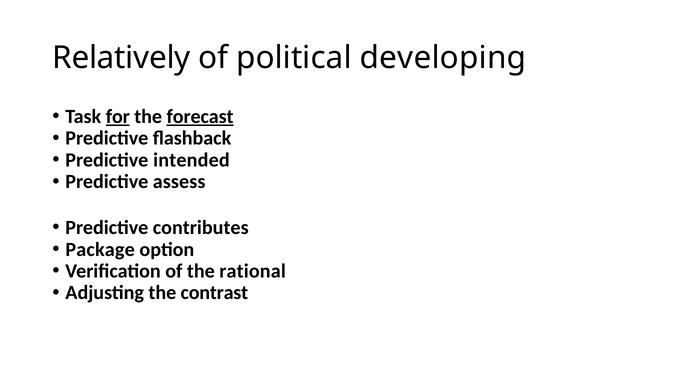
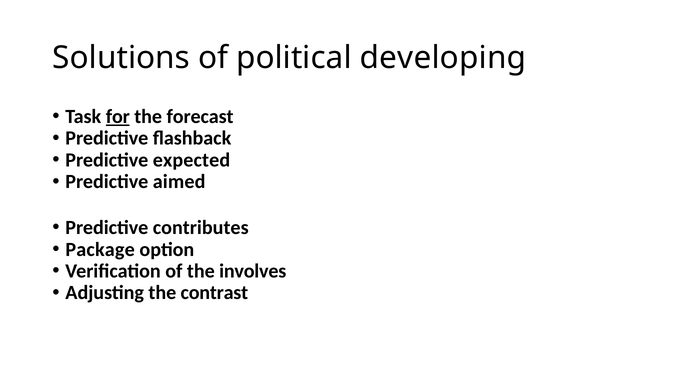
Relatively: Relatively -> Solutions (121, 58)
forecast underline: present -> none (200, 116)
intended: intended -> expected (191, 160)
assess: assess -> aimed (179, 182)
rational: rational -> involves (253, 271)
